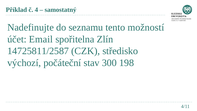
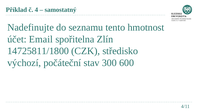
možností: možností -> hmotnost (146, 27)
14725811/2587: 14725811/2587 -> 14725811/1800 (38, 51)
198: 198 -> 600 (127, 63)
